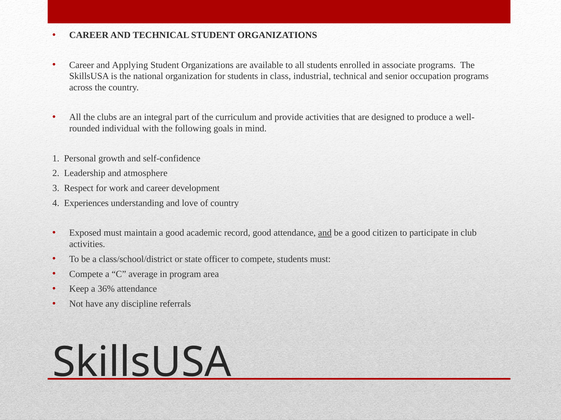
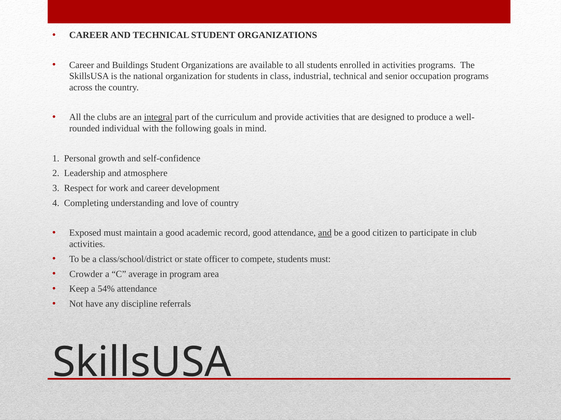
Applying: Applying -> Buildings (130, 65)
in associate: associate -> activities (399, 65)
integral underline: none -> present (158, 117)
Experiences: Experiences -> Completing (86, 203)
Compete: Compete -> Crowder (86, 274)
36%: 36% -> 54% (106, 289)
